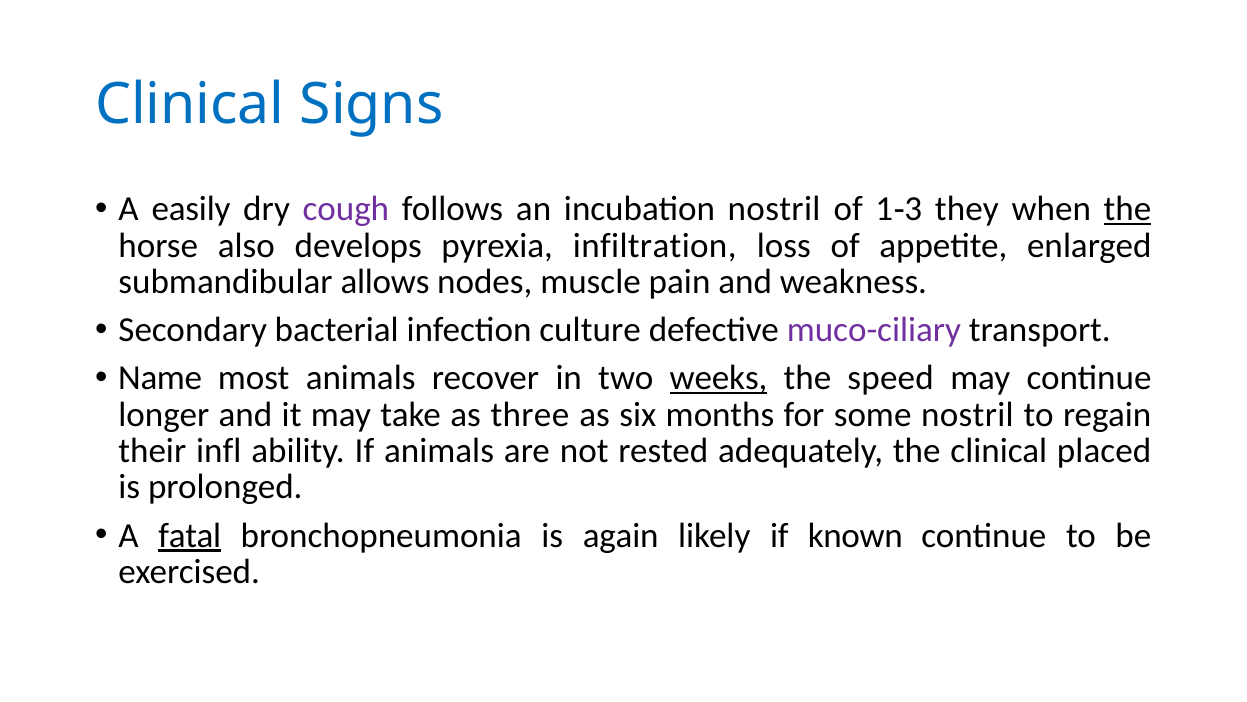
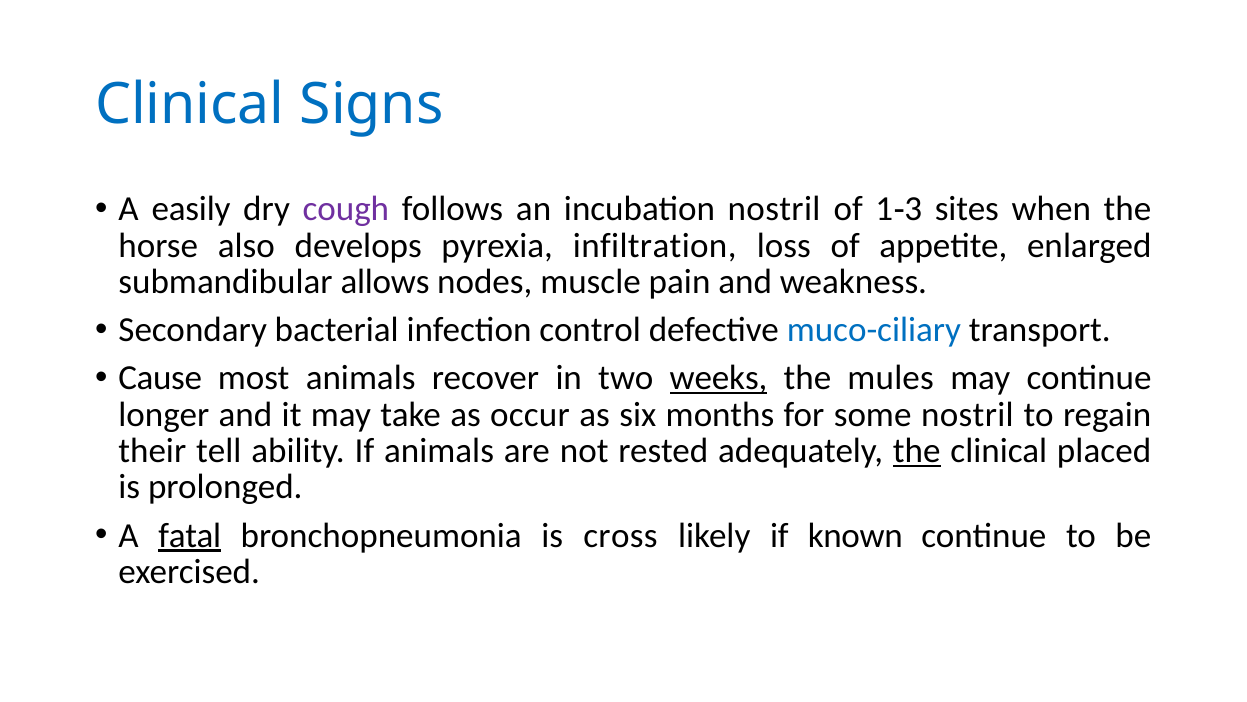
they: they -> sites (967, 209)
the underline: present -> none (1127, 209)
culture: culture -> control (590, 330)
muco-ciliary colour: purple -> blue (874, 330)
Name: Name -> Cause (160, 378)
speed: speed -> mules (891, 378)
three: three -> occur (530, 414)
infl: infl -> tell (219, 451)
the underline: none -> present (917, 451)
again: again -> cross (620, 535)
